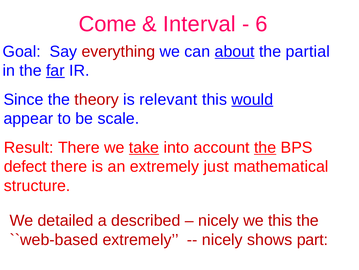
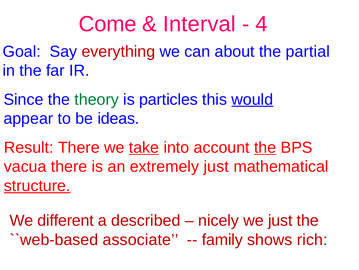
6: 6 -> 4 (262, 24)
about underline: present -> none (235, 51)
far underline: present -> none (55, 70)
theory colour: red -> green (97, 99)
relevant: relevant -> particles (168, 99)
scale: scale -> ideas (118, 118)
defect: defect -> vacua (25, 166)
structure underline: none -> present (37, 185)
detailed: detailed -> different (66, 220)
we this: this -> just (280, 220)
extremely: extremely -> associate (141, 239)
nicely: nicely -> family (222, 239)
part: part -> rich (312, 239)
